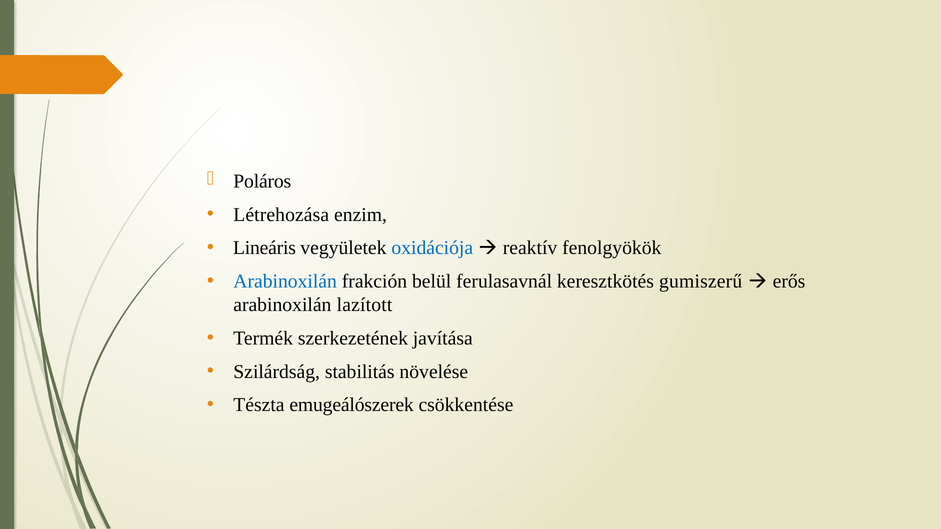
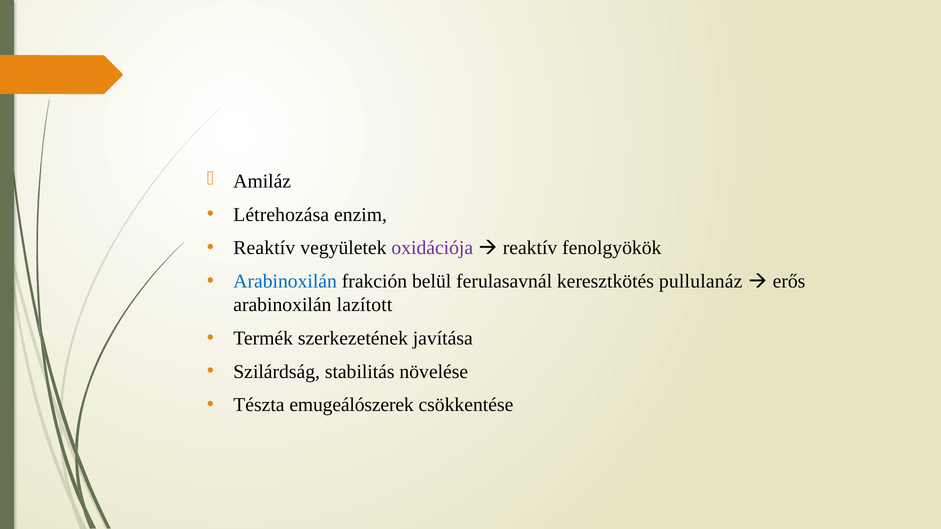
Poláros: Poláros -> Amiláz (262, 181)
Lineáris: Lineáris -> Reaktív (264, 248)
oxidációja colour: blue -> purple (432, 248)
gumiszerű: gumiszerű -> pullulanáz (701, 281)
